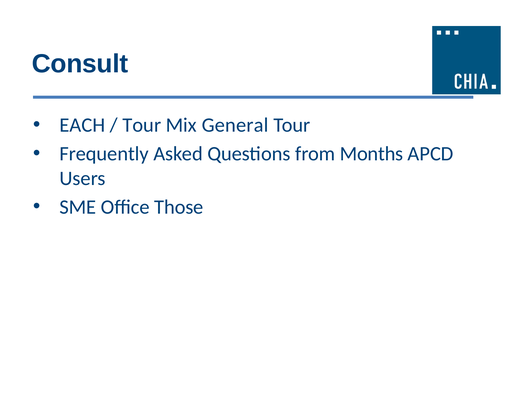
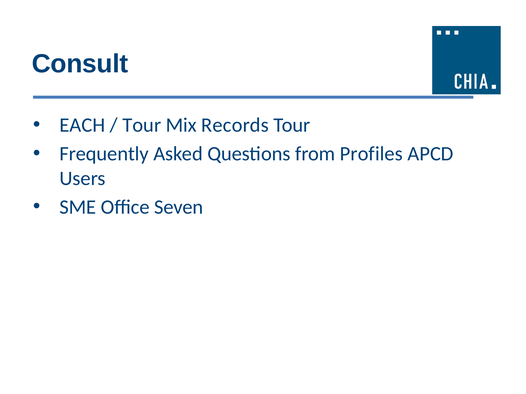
General: General -> Records (235, 125)
Months: Months -> Profiles (371, 154)
Those: Those -> Seven (179, 207)
